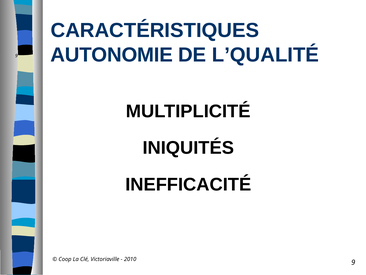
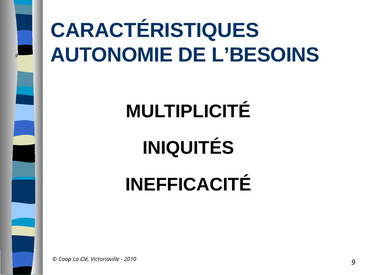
L’QUALITÉ: L’QUALITÉ -> L’BESOINS (266, 55)
